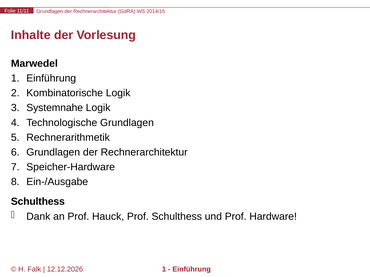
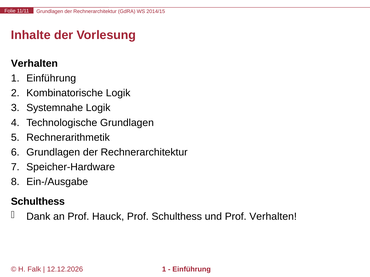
Marwedel: Marwedel -> Verhalten (34, 63)
Prof Hardware: Hardware -> Verhalten (273, 217)
